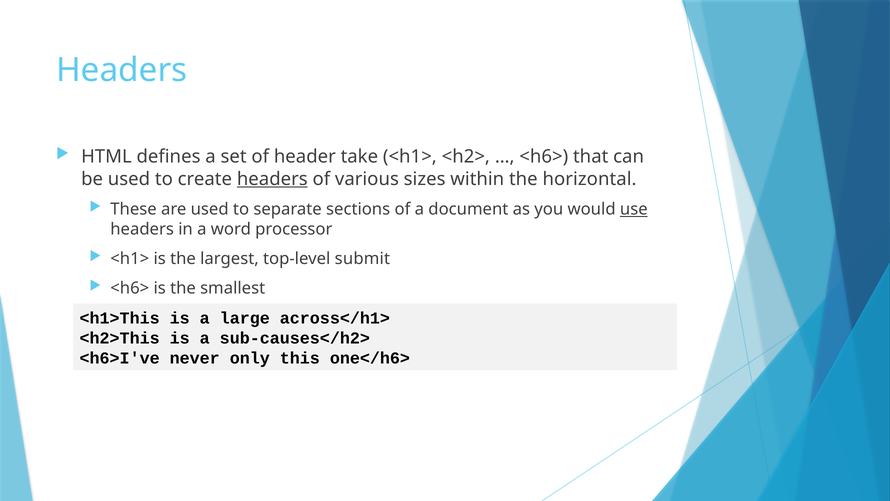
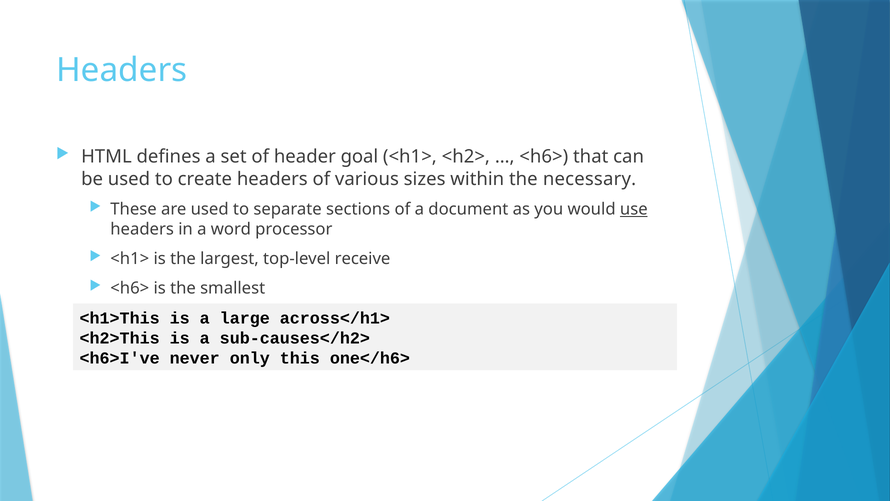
take: take -> goal (359, 157)
headers underline: present -> none (272, 179)
horizontal: horizontal -> necessary (590, 179)
submit: submit -> receive (363, 259)
